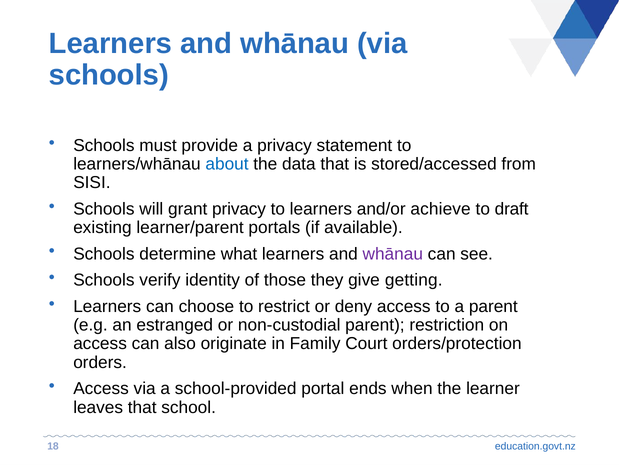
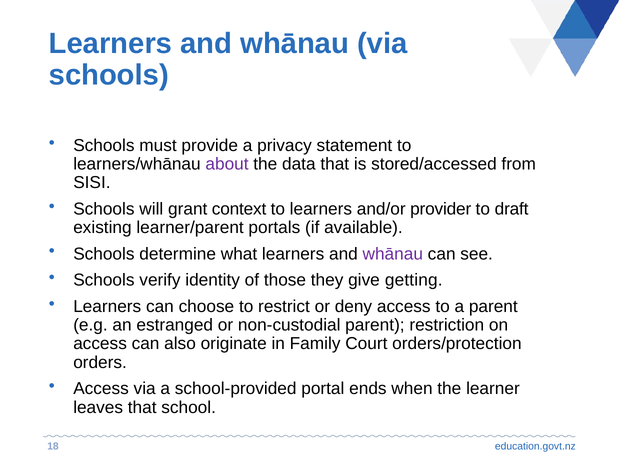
about colour: blue -> purple (227, 164)
grant privacy: privacy -> context (239, 209)
achieve: achieve -> provider (441, 209)
